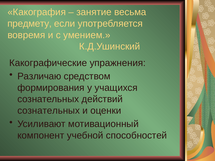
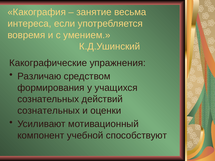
предмету: предмету -> интереса (29, 24)
способностей: способностей -> способствуют (136, 136)
